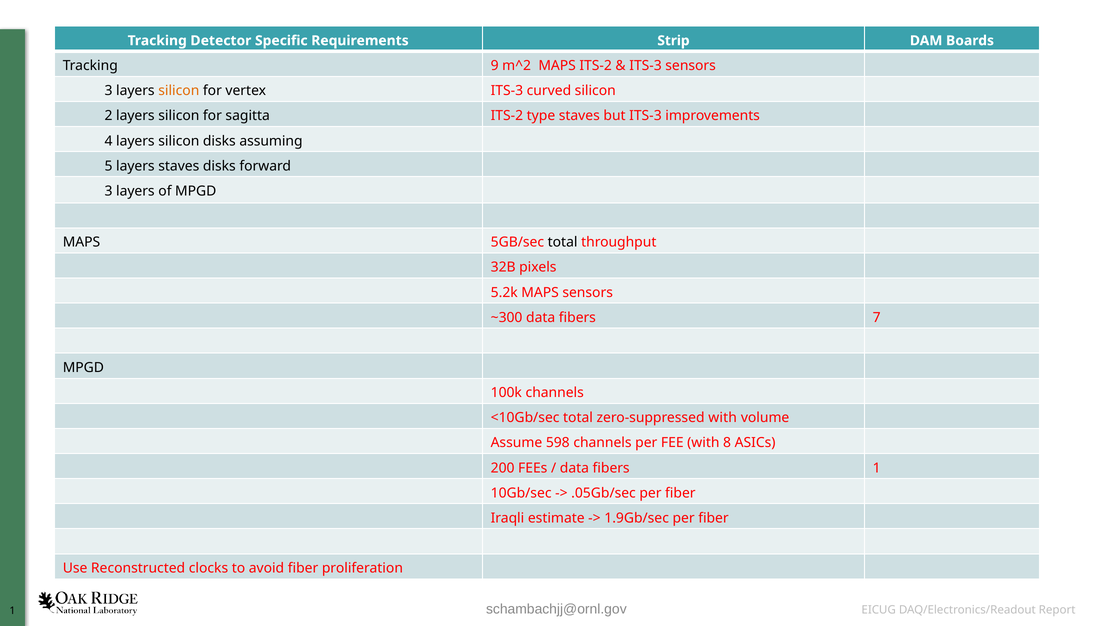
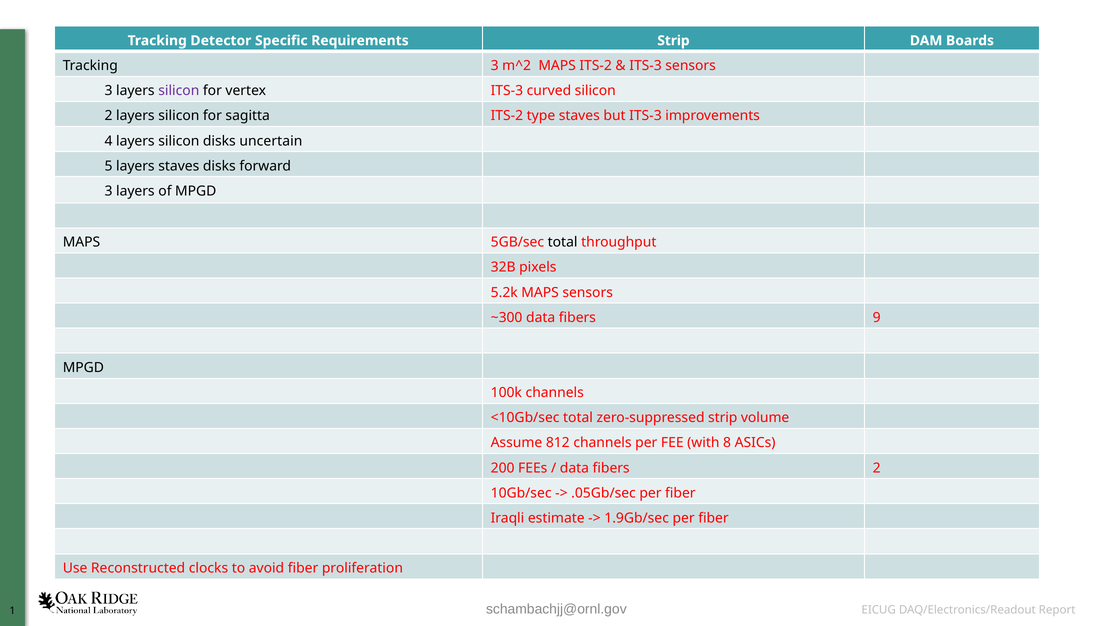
Tracking 9: 9 -> 3 (495, 66)
silicon colour: orange -> purple (179, 91)
assuming: assuming -> uncertain (271, 141)
7: 7 -> 9 (877, 318)
zero-suppressed with: with -> strip (723, 418)
598: 598 -> 812 (558, 443)
fibers 1: 1 -> 2 (877, 468)
